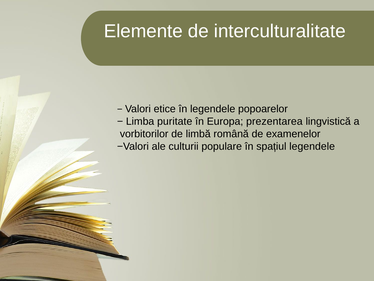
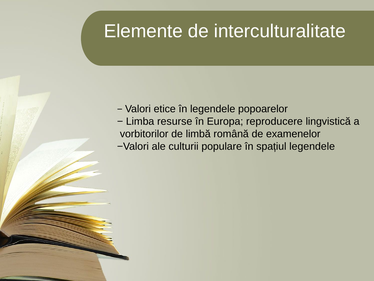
puritate: puritate -> resurse (175, 121)
prezentarea: prezentarea -> reproducere (274, 121)
